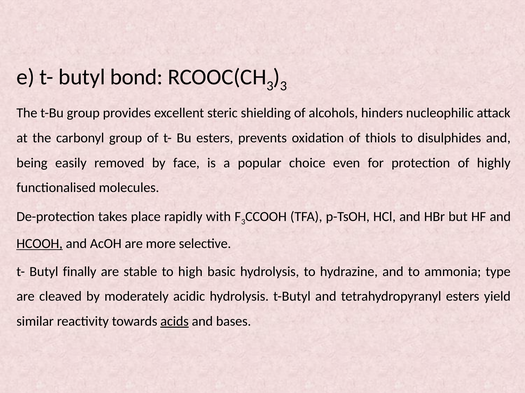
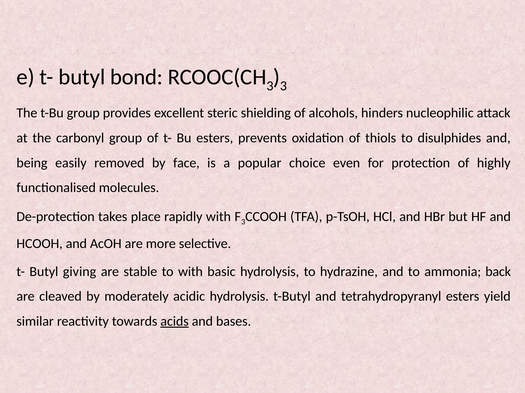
HCOOH underline: present -> none (40, 244)
finally: finally -> giving (80, 272)
to high: high -> with (190, 272)
type: type -> back (498, 272)
